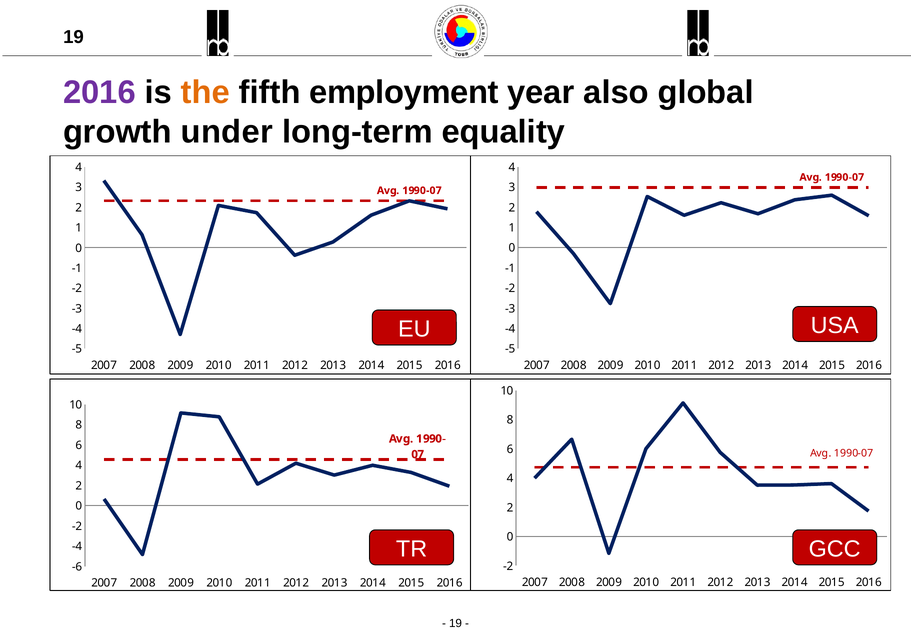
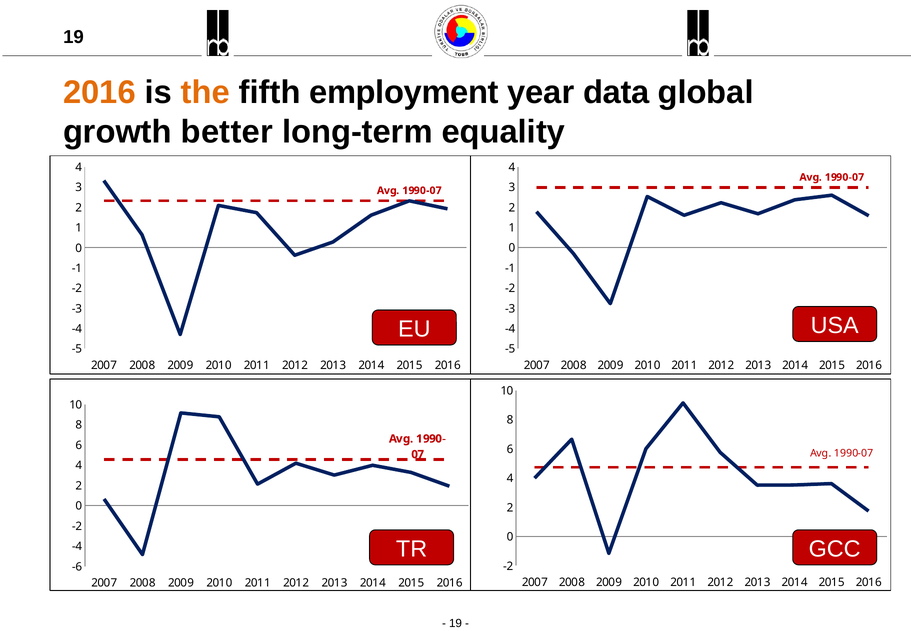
2016 colour: purple -> orange (99, 93)
also: also -> data (616, 93)
under: under -> better (227, 132)
